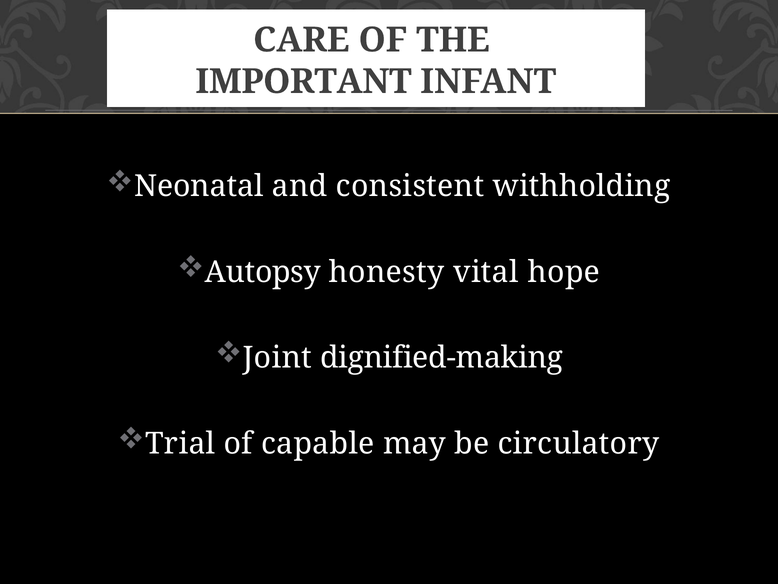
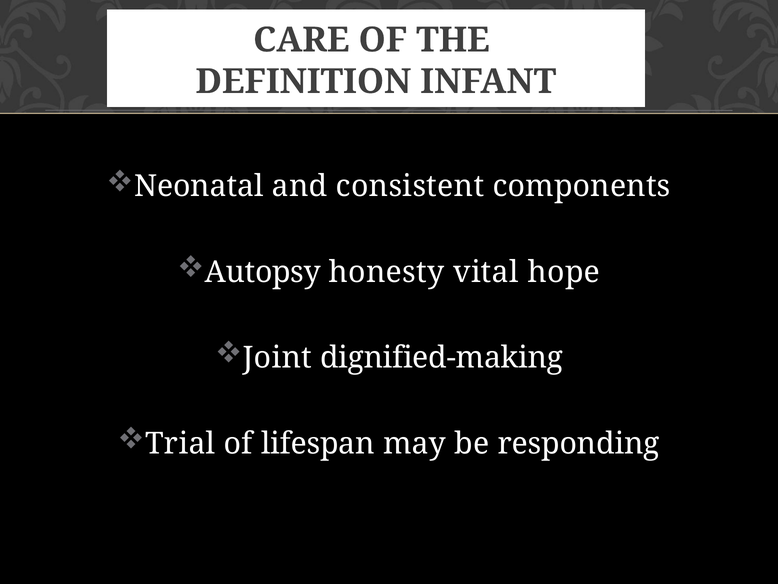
IMPORTANT: IMPORTANT -> DEFINITION (303, 81)
withholding: withholding -> components (582, 186)
capable: capable -> lifespan (318, 443)
circulatory: circulatory -> responding (579, 443)
